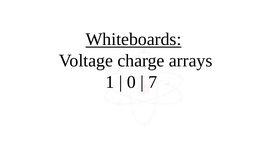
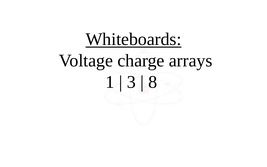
0: 0 -> 3 (131, 82)
7: 7 -> 8 (153, 82)
